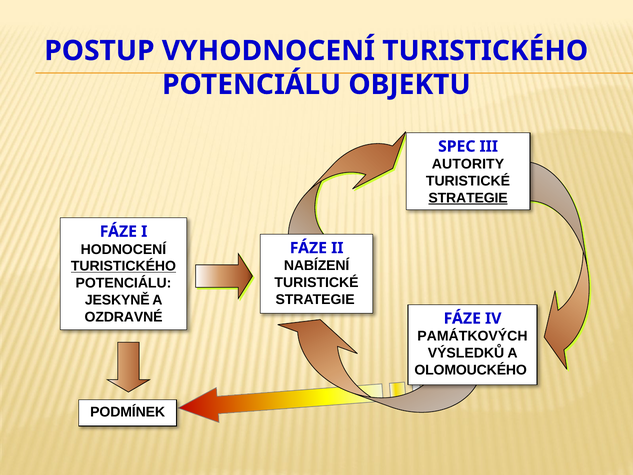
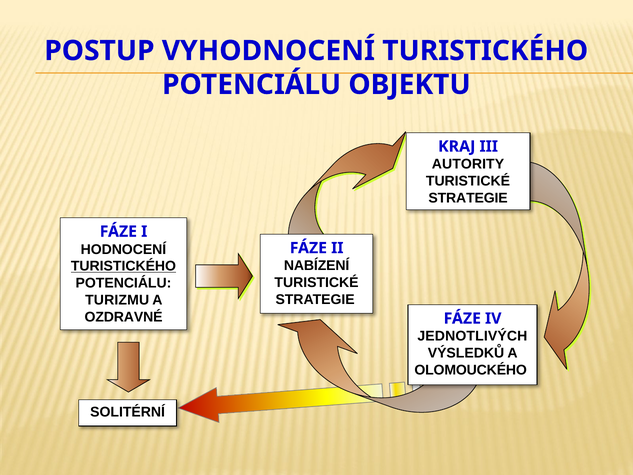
SPEC: SPEC -> KRAJ (457, 146)
STRATEGIE underline: present -> none (468, 198)
JESKYNĚ: JESKYNĚ -> TURIZMU (117, 300)
PAMÁTKOVÝCH: PAMÁTKOVÝCH -> JEDNOTLIVÝCH (472, 336)
PODMÍNEK: PODMÍNEK -> SOLITÉRNÍ (128, 412)
